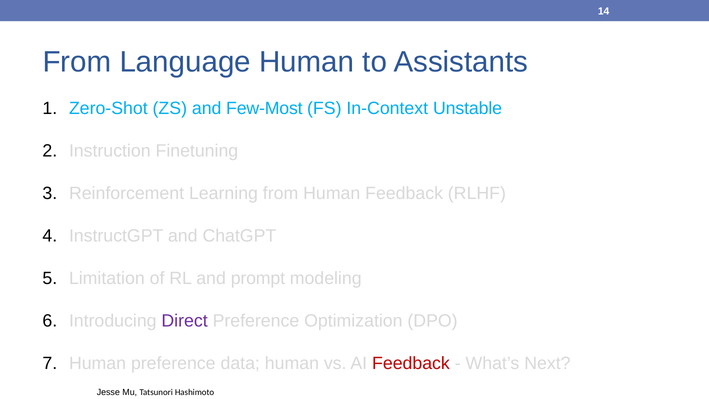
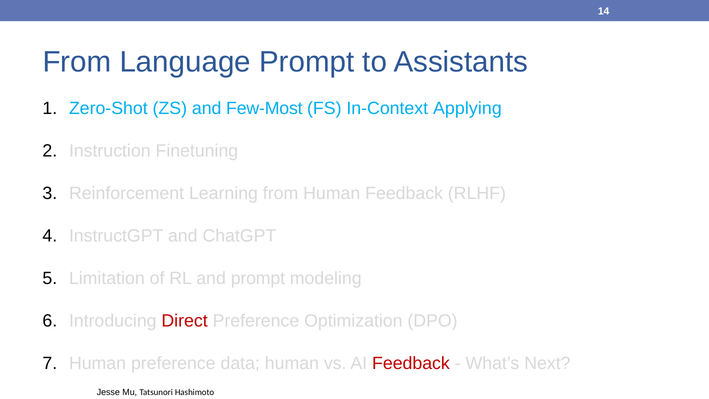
Language Human: Human -> Prompt (307, 62)
Unstable: Unstable -> Applying (467, 108)
Direct colour: purple -> red (185, 321)
